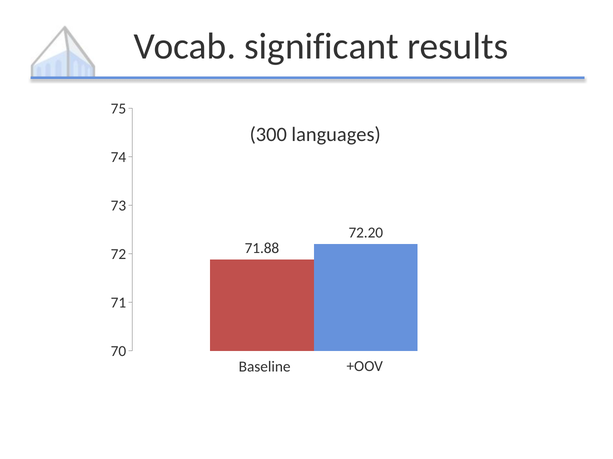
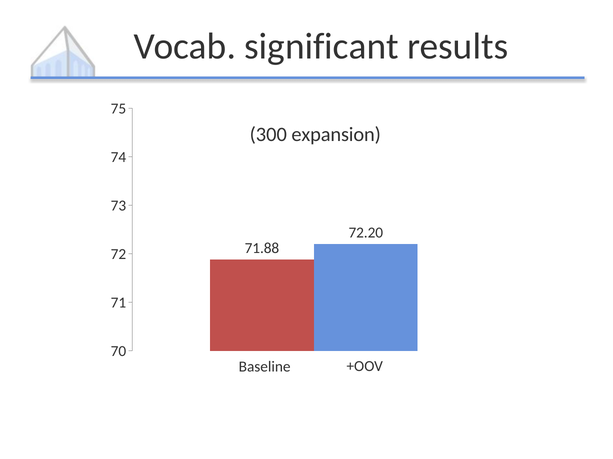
languages: languages -> expansion (336, 135)
